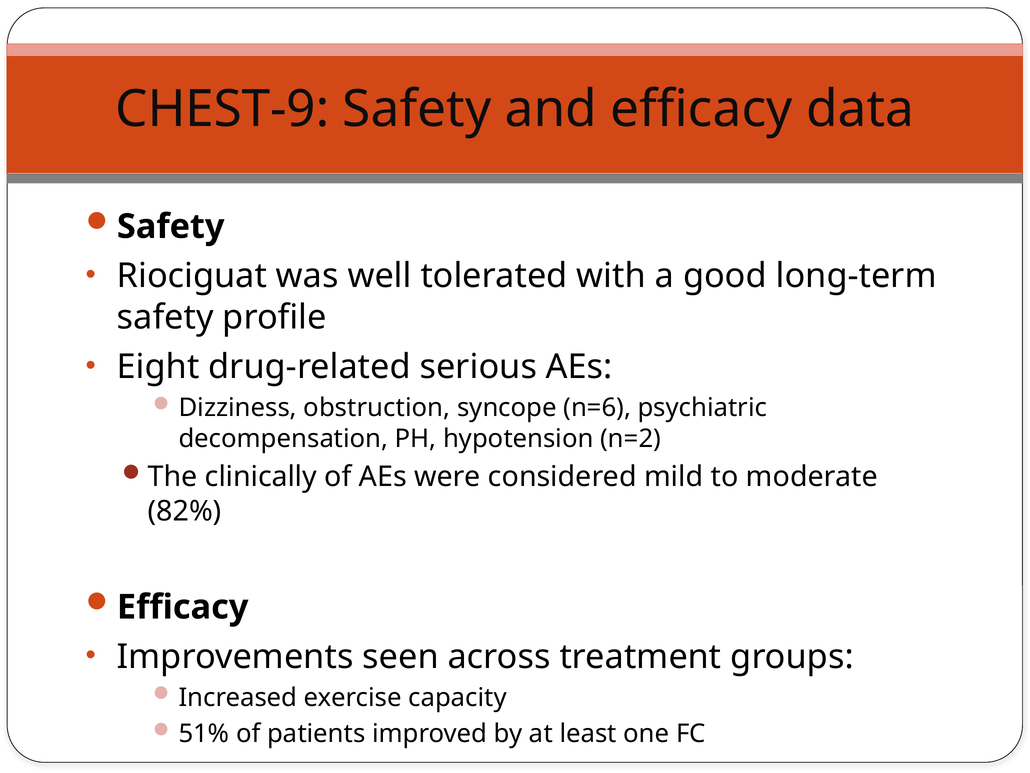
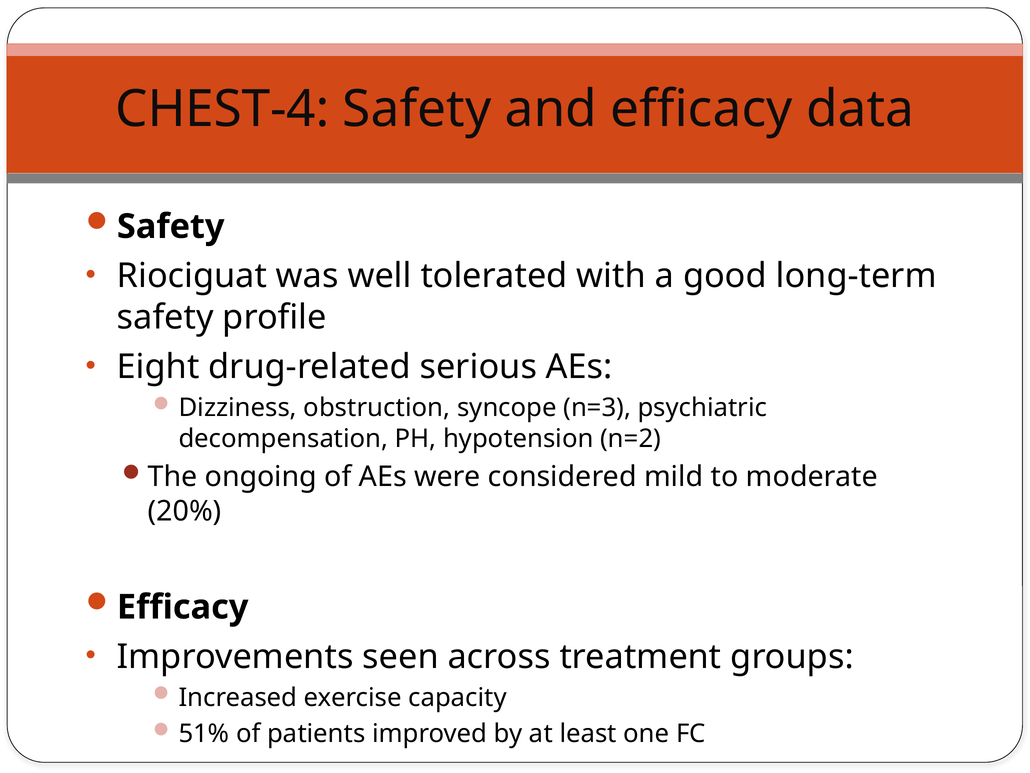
CHEST-9: CHEST-9 -> CHEST-4 (222, 109)
n=6: n=6 -> n=3 (597, 407)
clinically: clinically -> ongoing (261, 476)
82%: 82% -> 20% (185, 511)
